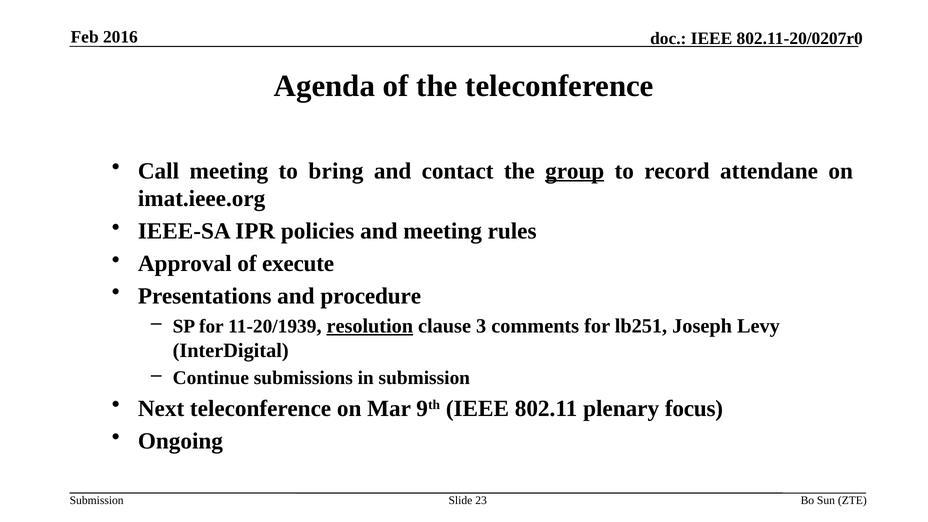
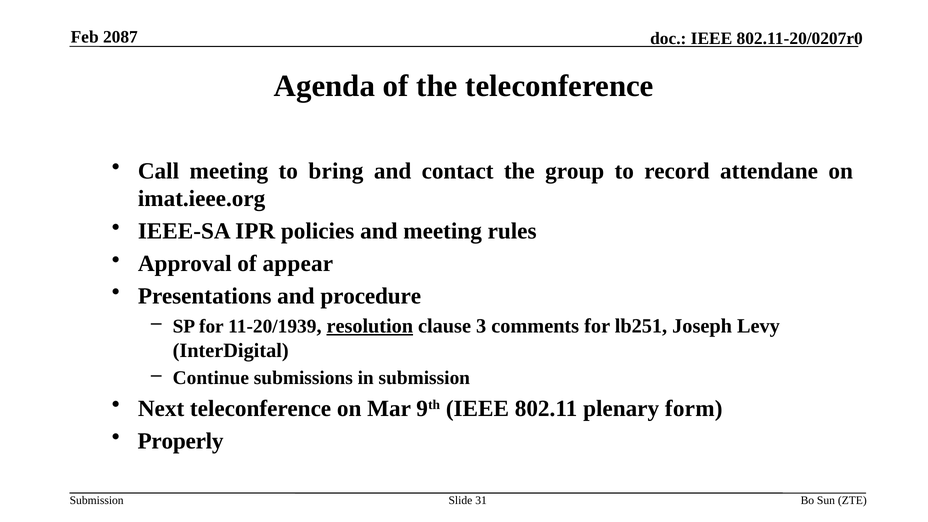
2016: 2016 -> 2087 (120, 37)
group underline: present -> none (575, 171)
execute: execute -> appear (298, 264)
focus: focus -> form (694, 408)
Ongoing: Ongoing -> Properly (181, 441)
23: 23 -> 31 (481, 501)
